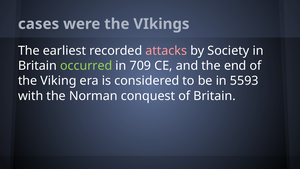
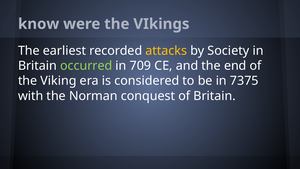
cases: cases -> know (39, 24)
attacks colour: pink -> yellow (166, 51)
5593: 5593 -> 7375 (244, 81)
